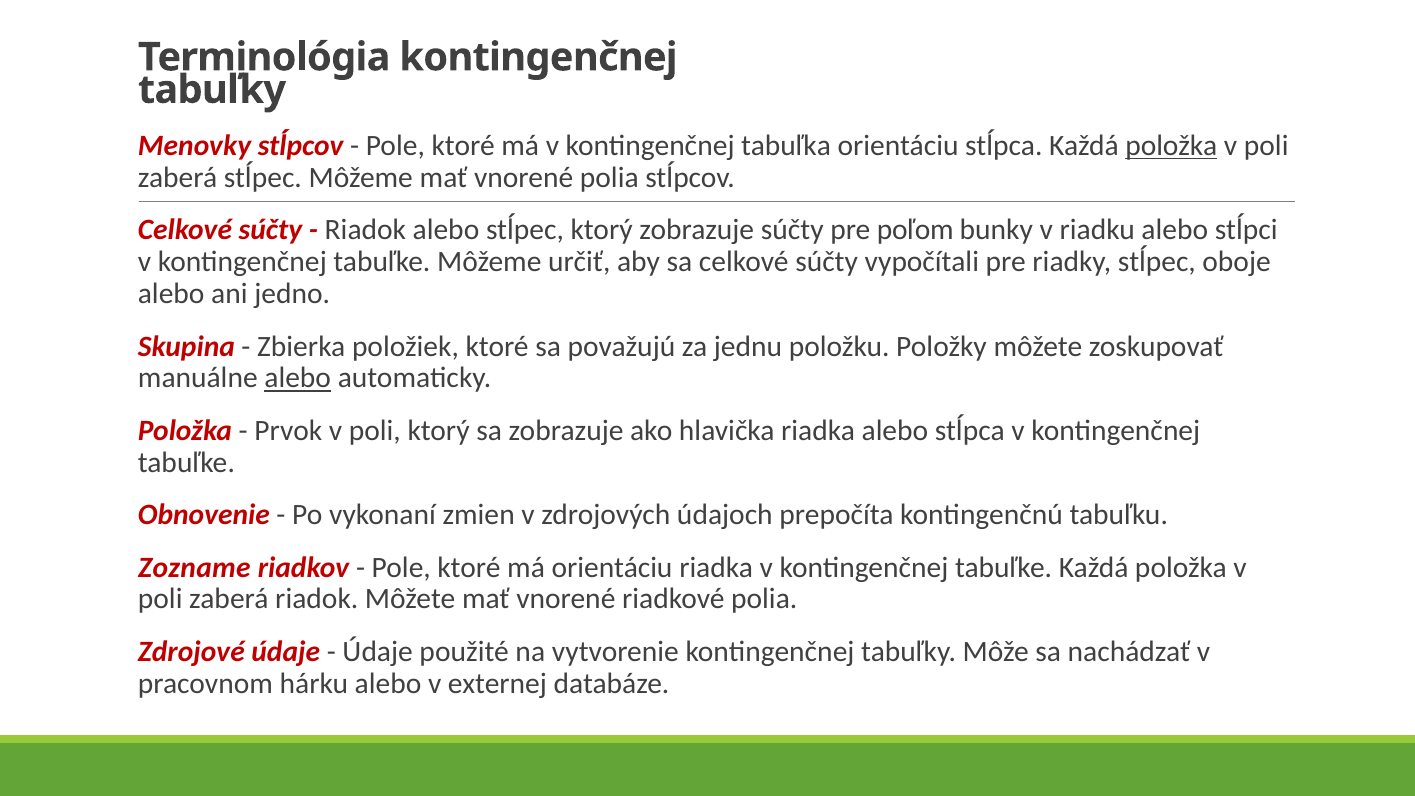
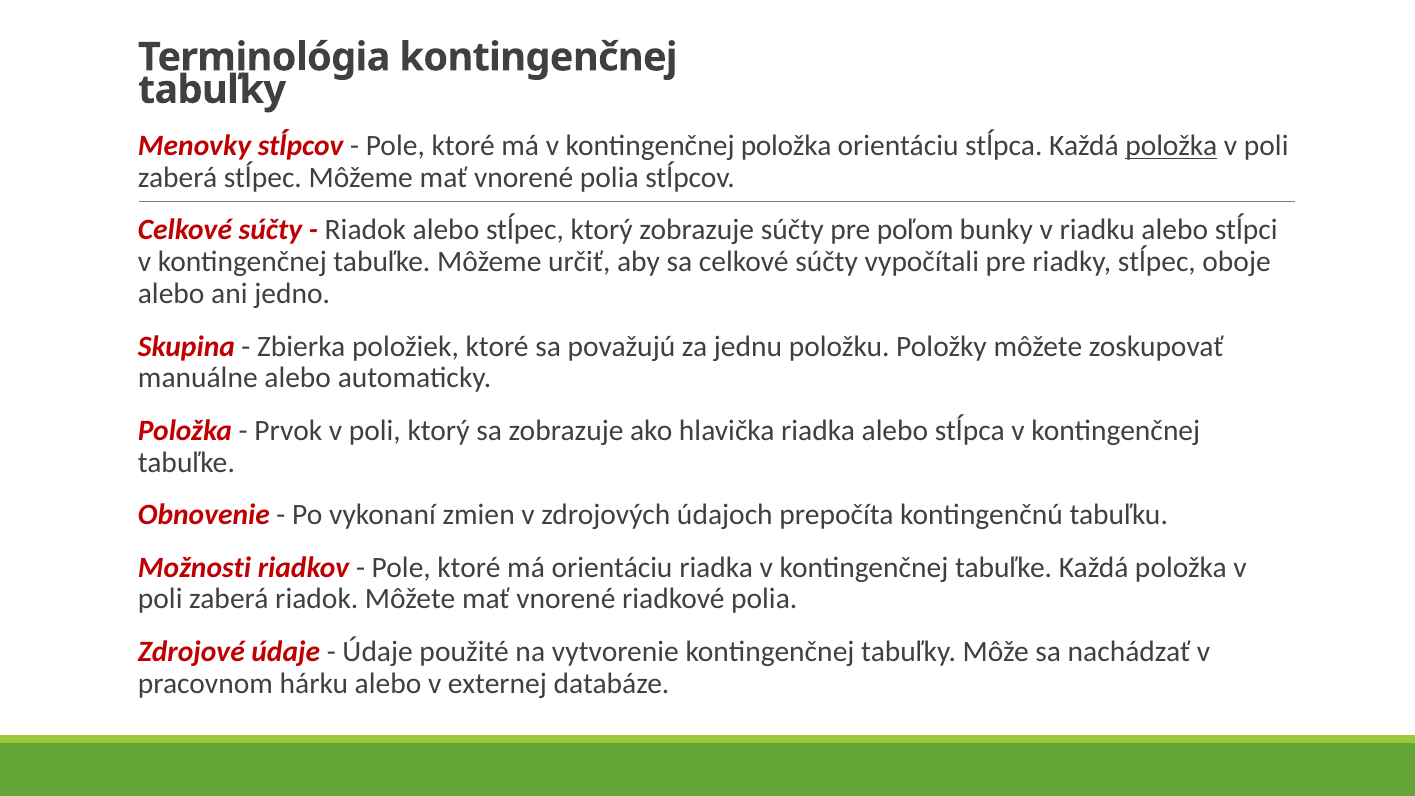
kontingenčnej tabuľka: tabuľka -> položka (786, 146)
alebo underline: present -> none (298, 378)
Zozname: Zozname -> Možnosti (195, 567)
